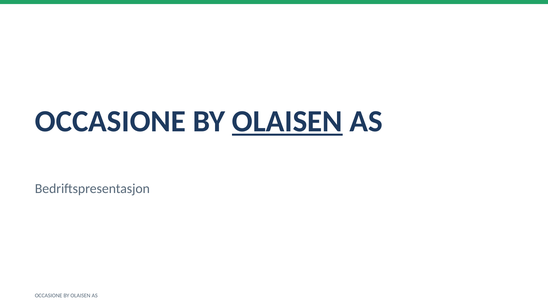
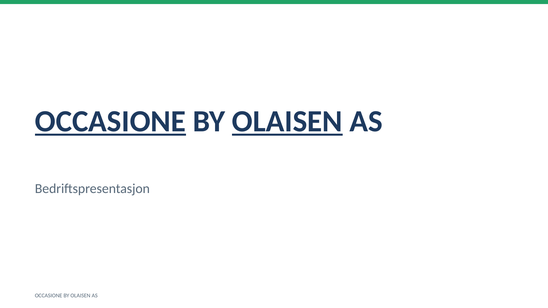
OCCASIONE underline: none -> present (110, 122)
